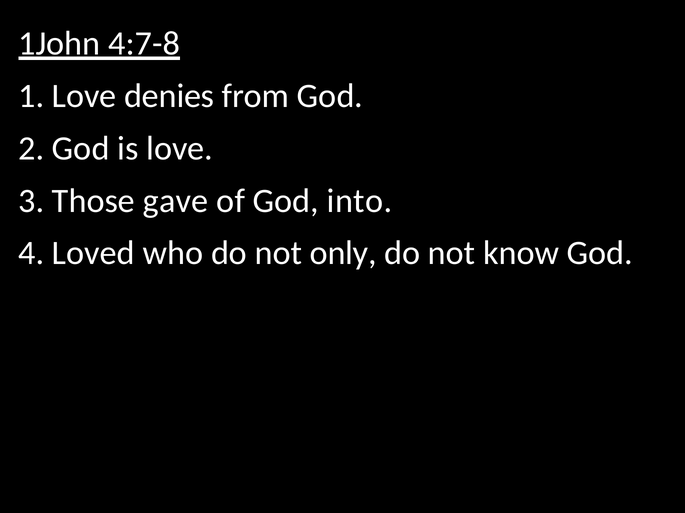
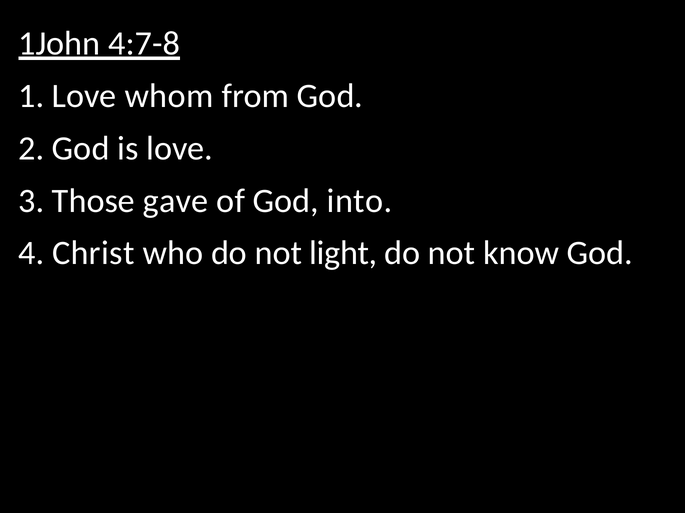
denies: denies -> whom (169, 96)
Loved: Loved -> Christ (93, 254)
only: only -> light (343, 254)
